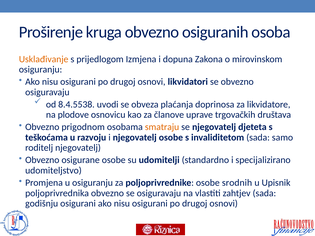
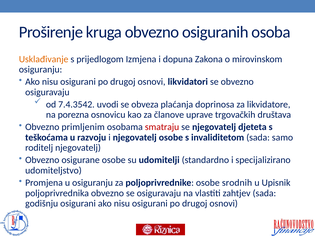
8.4.5538: 8.4.5538 -> 7.4.3542 (76, 105)
plodove: plodove -> porezna (73, 115)
prigodnom: prigodnom -> primljenim (83, 127)
smatraju colour: orange -> red (162, 127)
